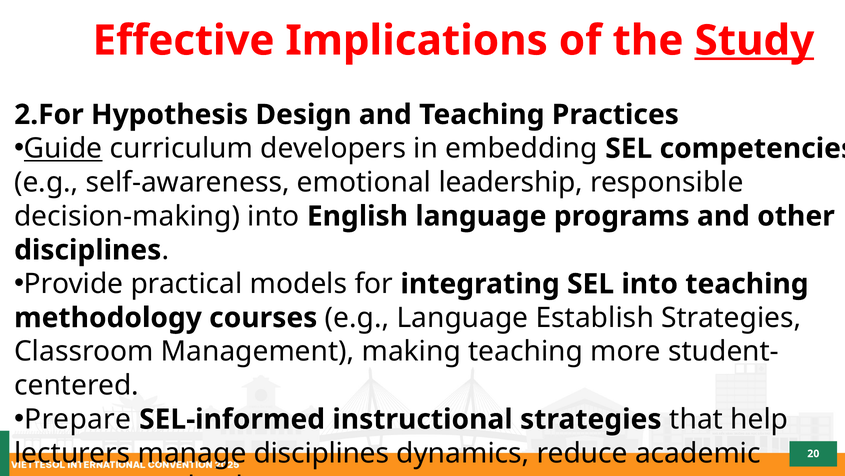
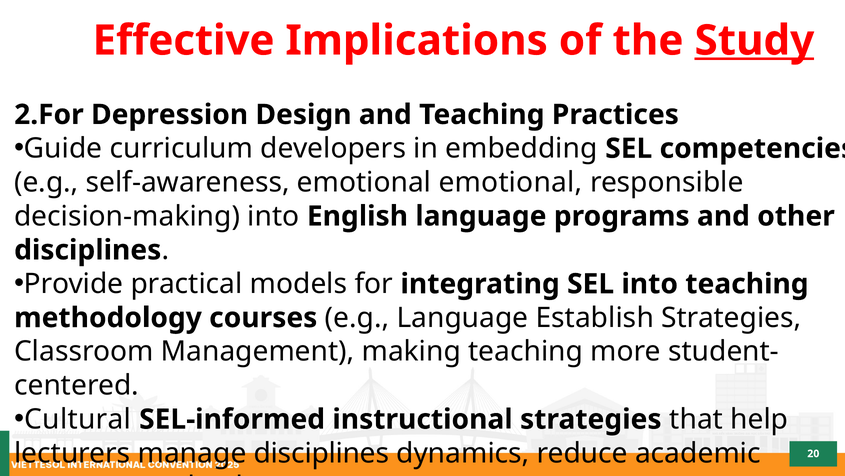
Hypothesis: Hypothesis -> Depression (170, 115)
Guide underline: present -> none (63, 148)
emotional leadership: leadership -> emotional (511, 182)
Prepare: Prepare -> Cultural (78, 419)
